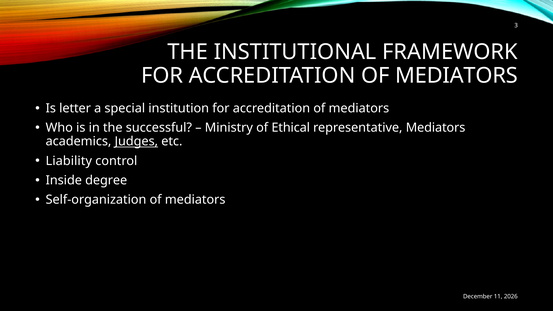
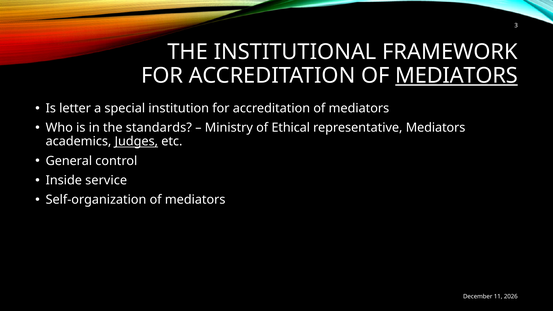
MEDIATORS underline: none -> present (457, 76)
successful: successful -> standards (159, 128)
Liability: Liability -> General (69, 161)
degree: degree -> service (106, 180)
